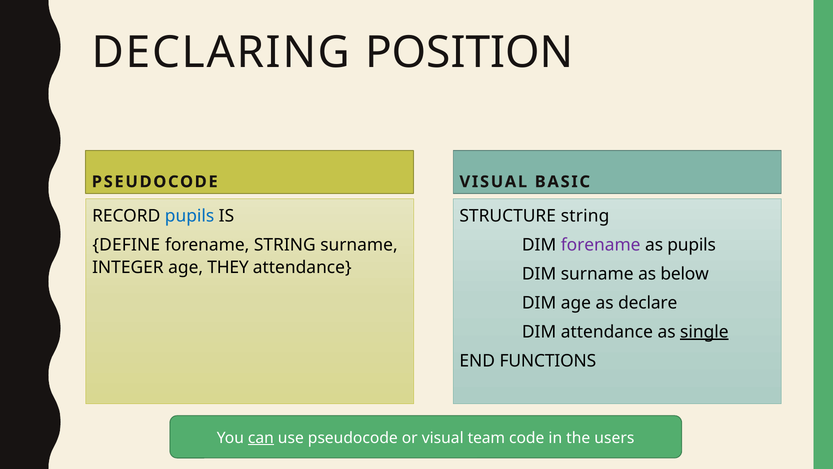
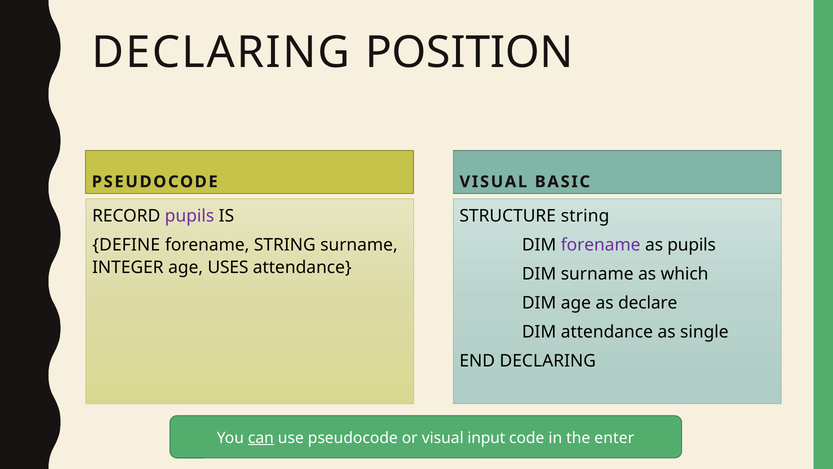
pupils colour: blue -> purple (190, 216)
THEY: THEY -> USES (228, 267)
below: below -> which (685, 274)
single underline: present -> none (704, 331)
END FUNCTIONS: FUNCTIONS -> DECLARING (548, 360)
team: team -> input (486, 437)
users: users -> enter (614, 437)
